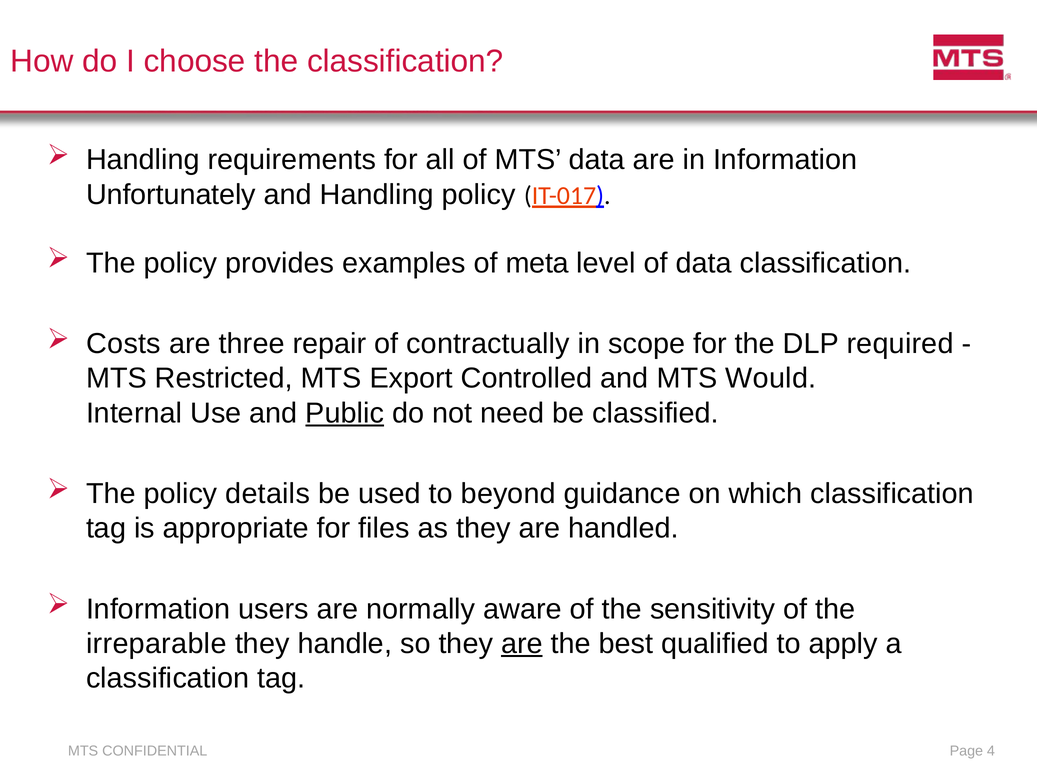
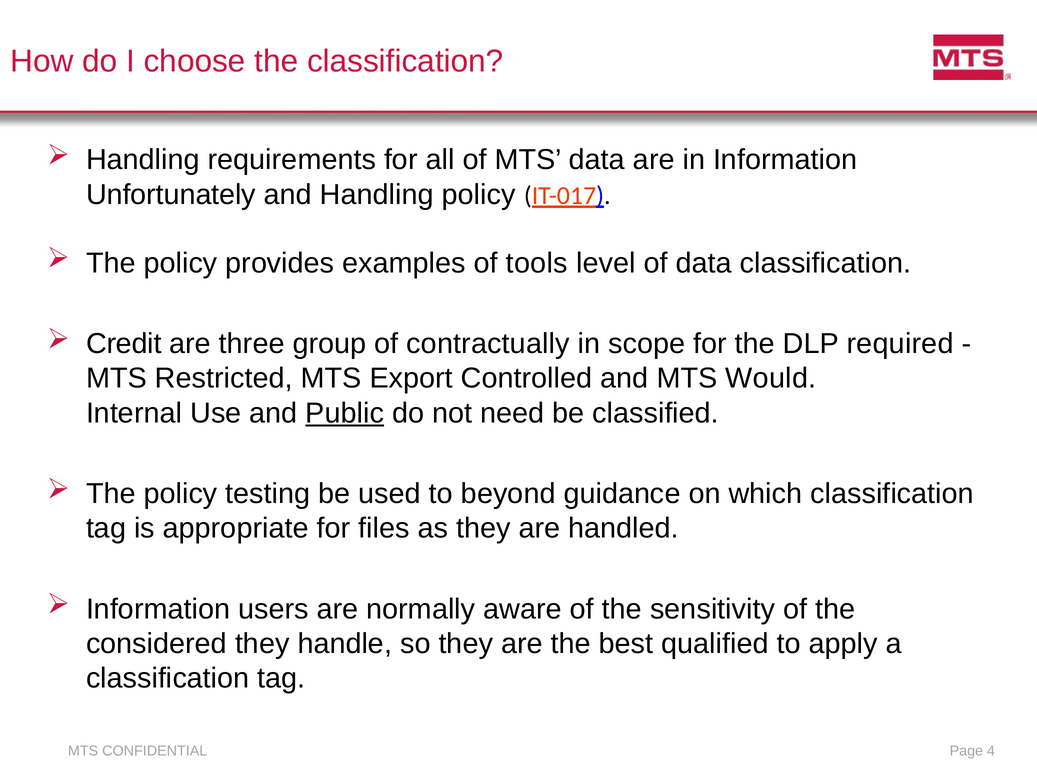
meta: meta -> tools (537, 263)
Costs: Costs -> Credit (124, 344)
repair: repair -> group (329, 344)
details: details -> testing (268, 494)
irreparable: irreparable -> considered (157, 643)
are underline: present -> none (522, 643)
